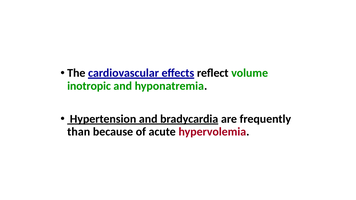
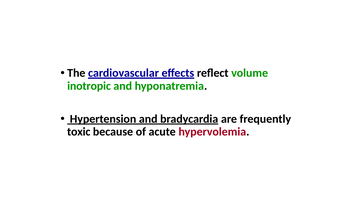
than: than -> toxic (79, 132)
